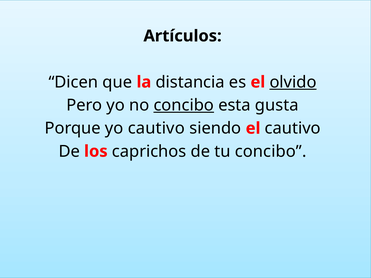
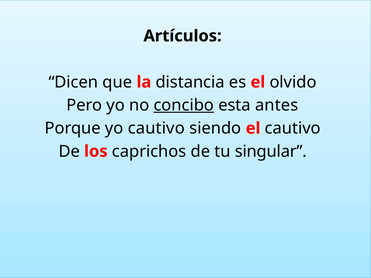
olvido underline: present -> none (293, 82)
gusta: gusta -> antes (277, 105)
tu concibo: concibo -> singular (271, 151)
